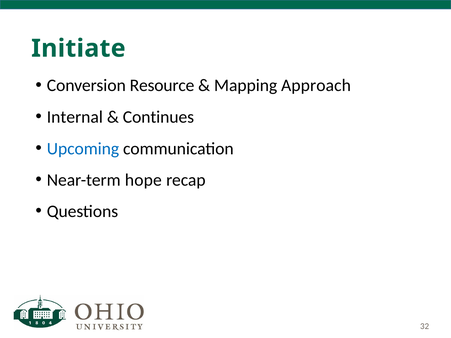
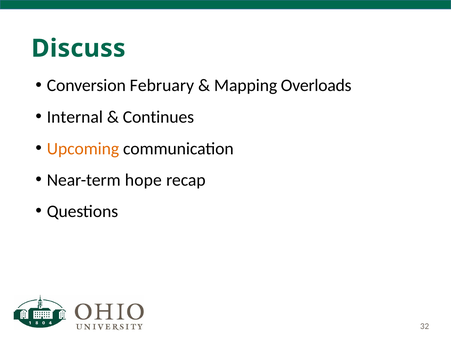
Initiate: Initiate -> Discuss (78, 48)
Resource: Resource -> February (162, 85)
Approach: Approach -> Overloads (316, 85)
Upcoming colour: blue -> orange (83, 149)
